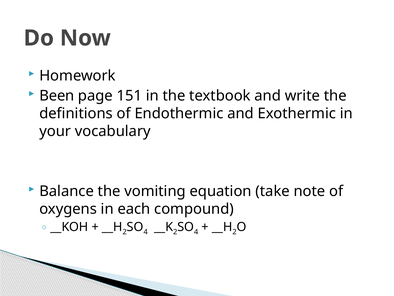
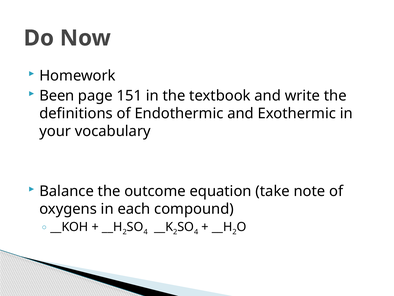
vomiting: vomiting -> outcome (155, 191)
